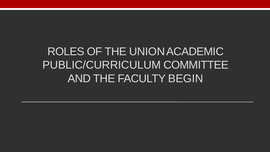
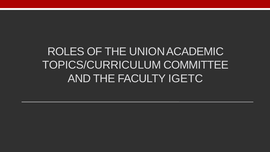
PUBLIC/CURRICULUM: PUBLIC/CURRICULUM -> TOPICS/CURRICULUM (102, 65)
BEGIN: BEGIN -> IGETC (186, 78)
